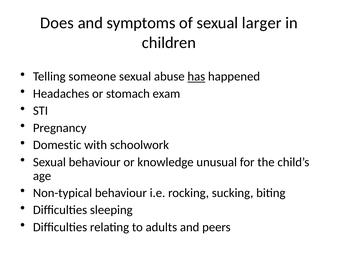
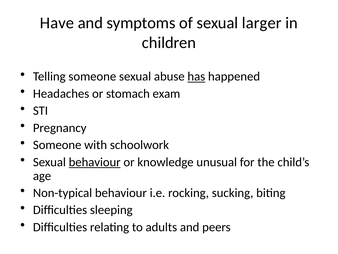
Does: Does -> Have (57, 23)
Domestic: Domestic -> Someone (57, 145)
behaviour underline: none -> present (95, 162)
